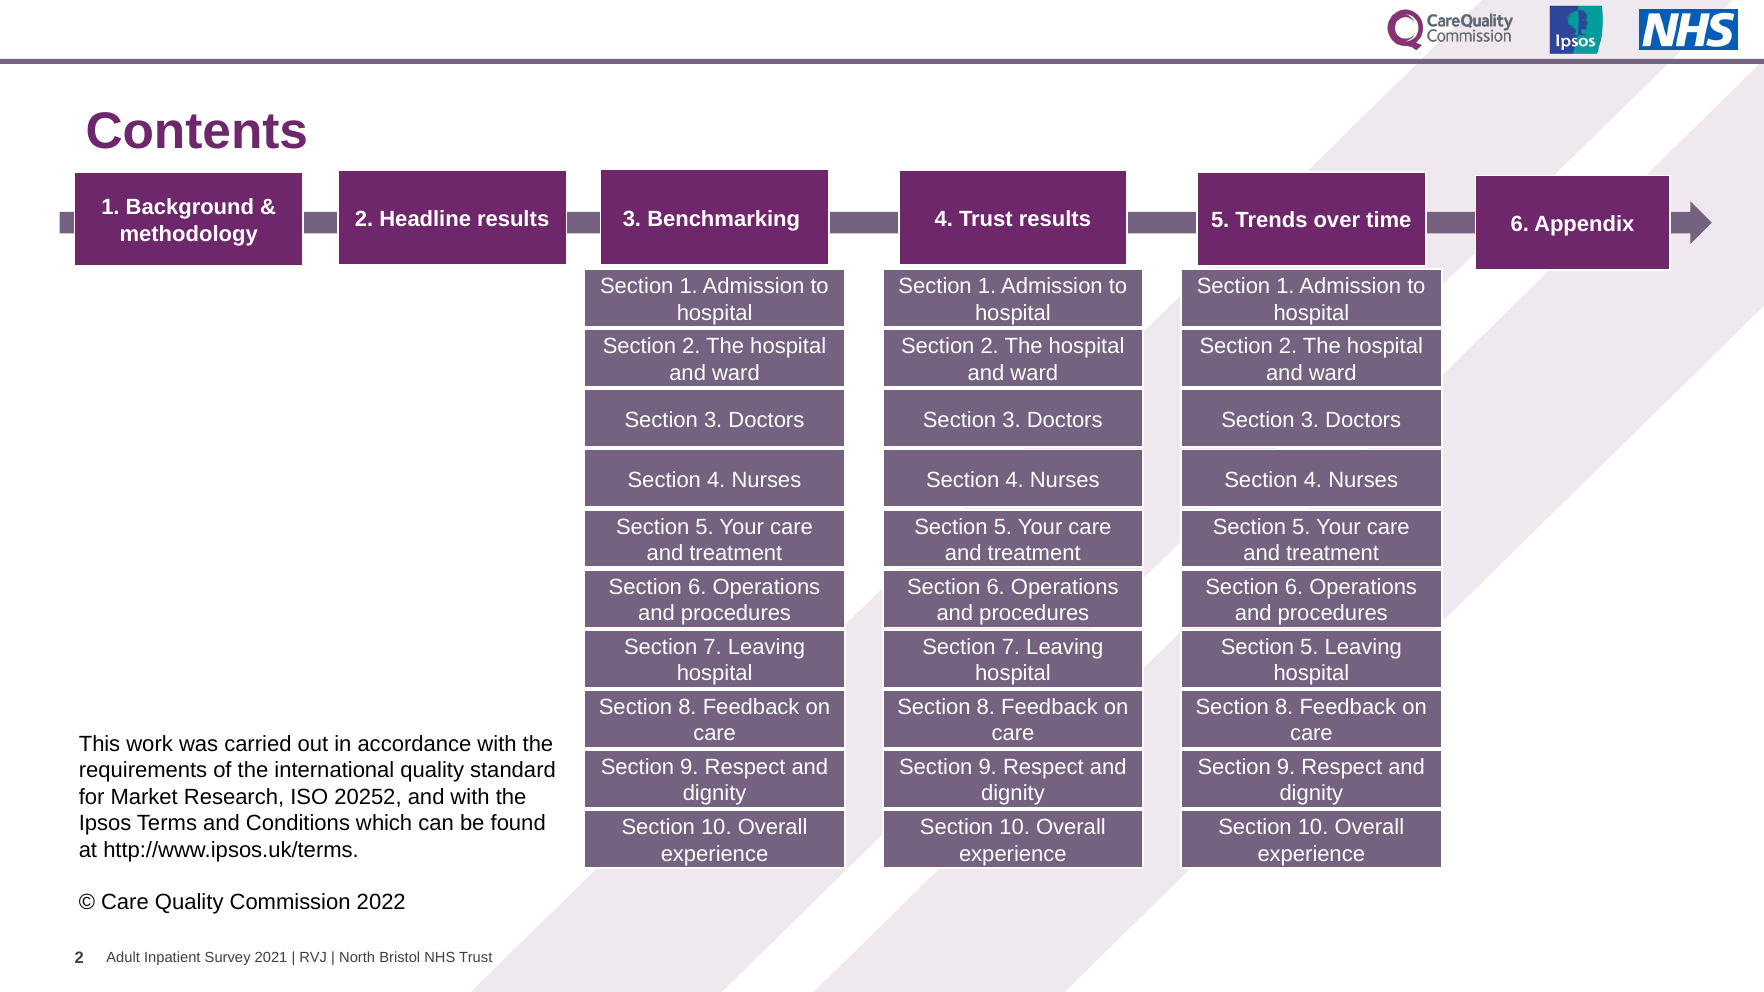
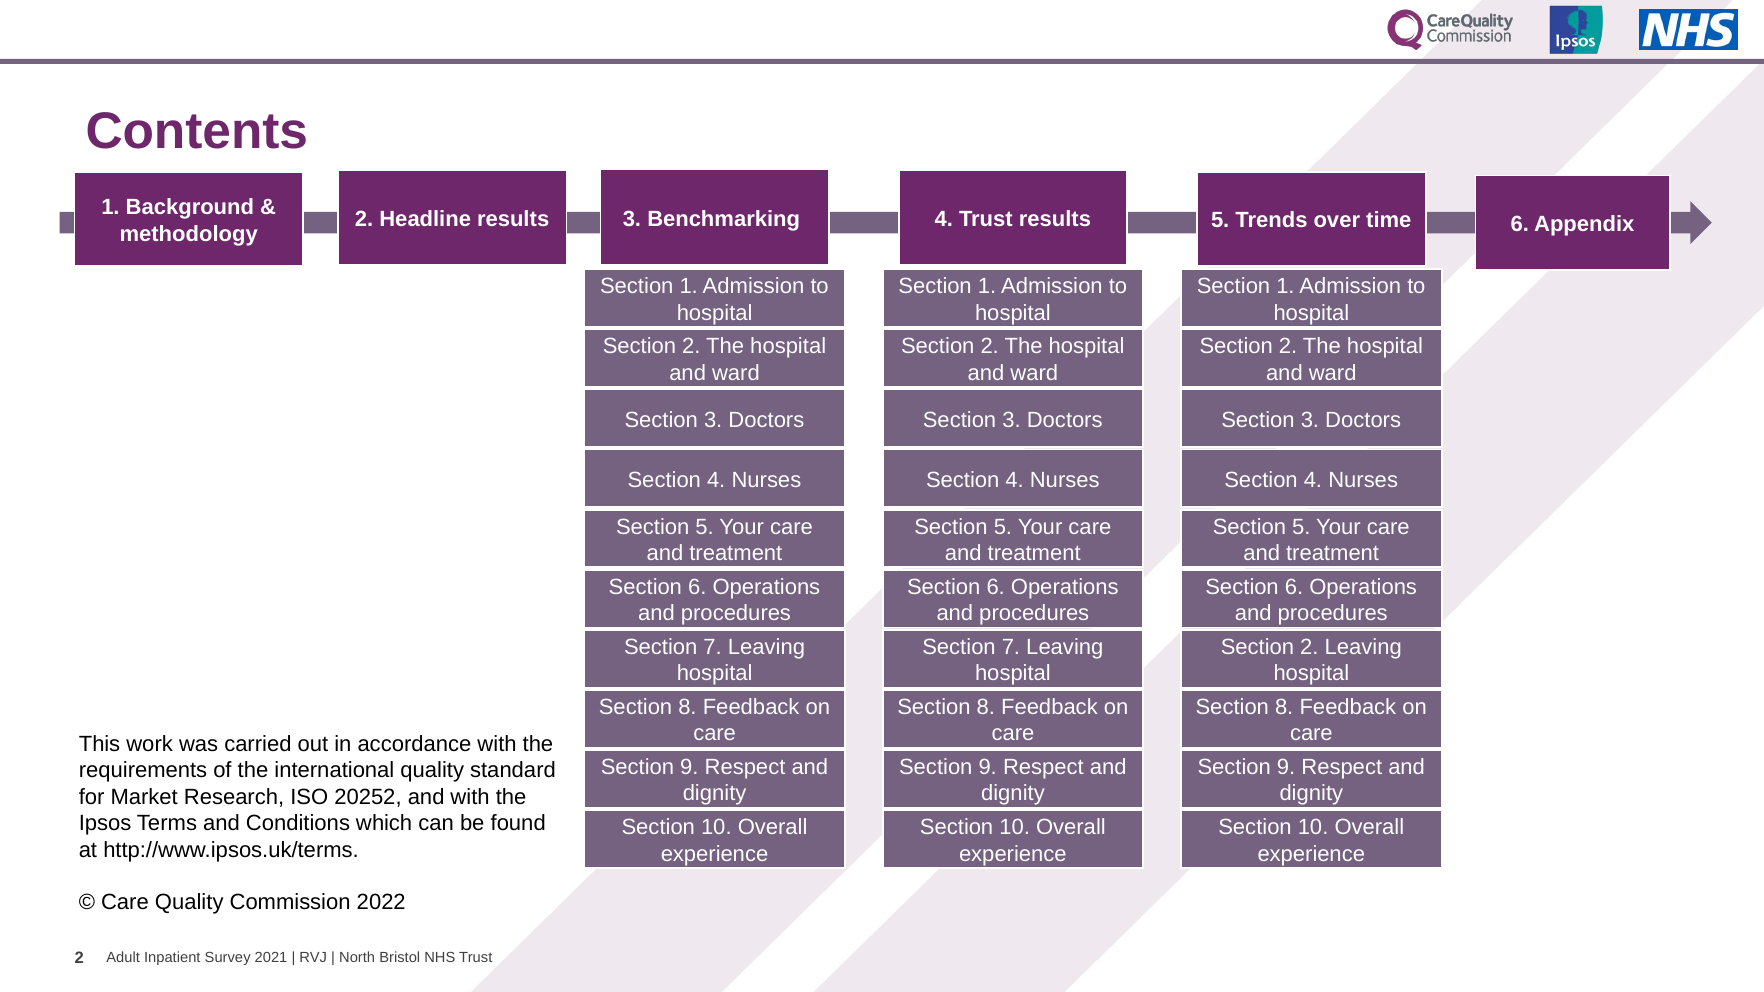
5: 5 -> 2 (1309, 647)
